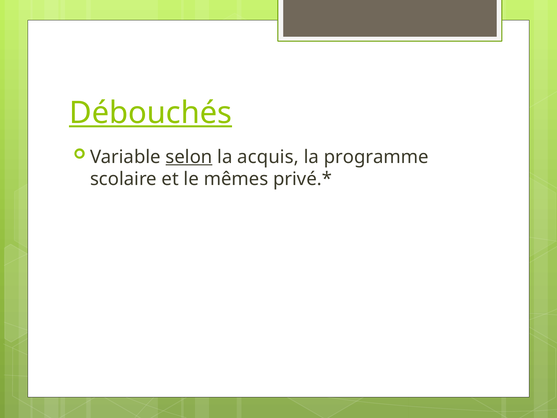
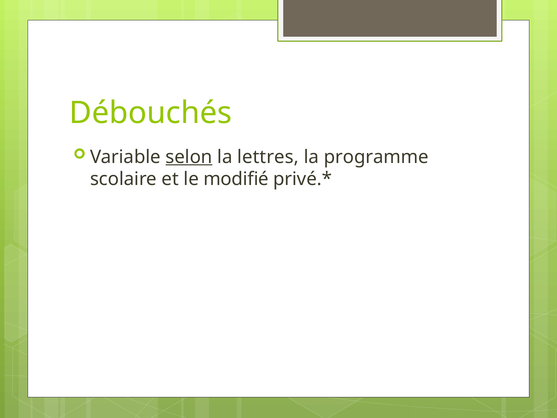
Débouchés underline: present -> none (151, 113)
acquis: acquis -> lettres (268, 157)
mêmes: mêmes -> modifié (236, 179)
